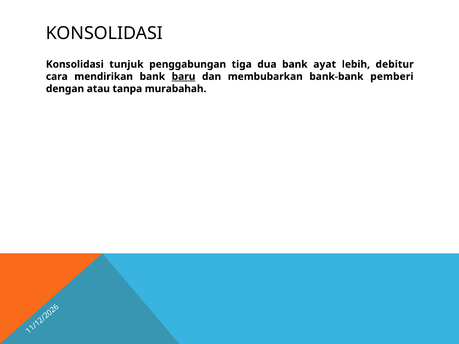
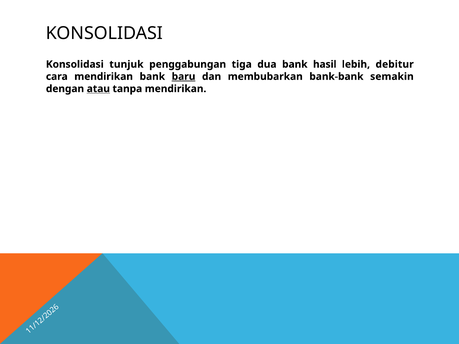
ayat: ayat -> hasil (325, 64)
pemberi: pemberi -> semakin (392, 77)
atau underline: none -> present (98, 89)
tanpa murabahah: murabahah -> mendirikan (176, 89)
